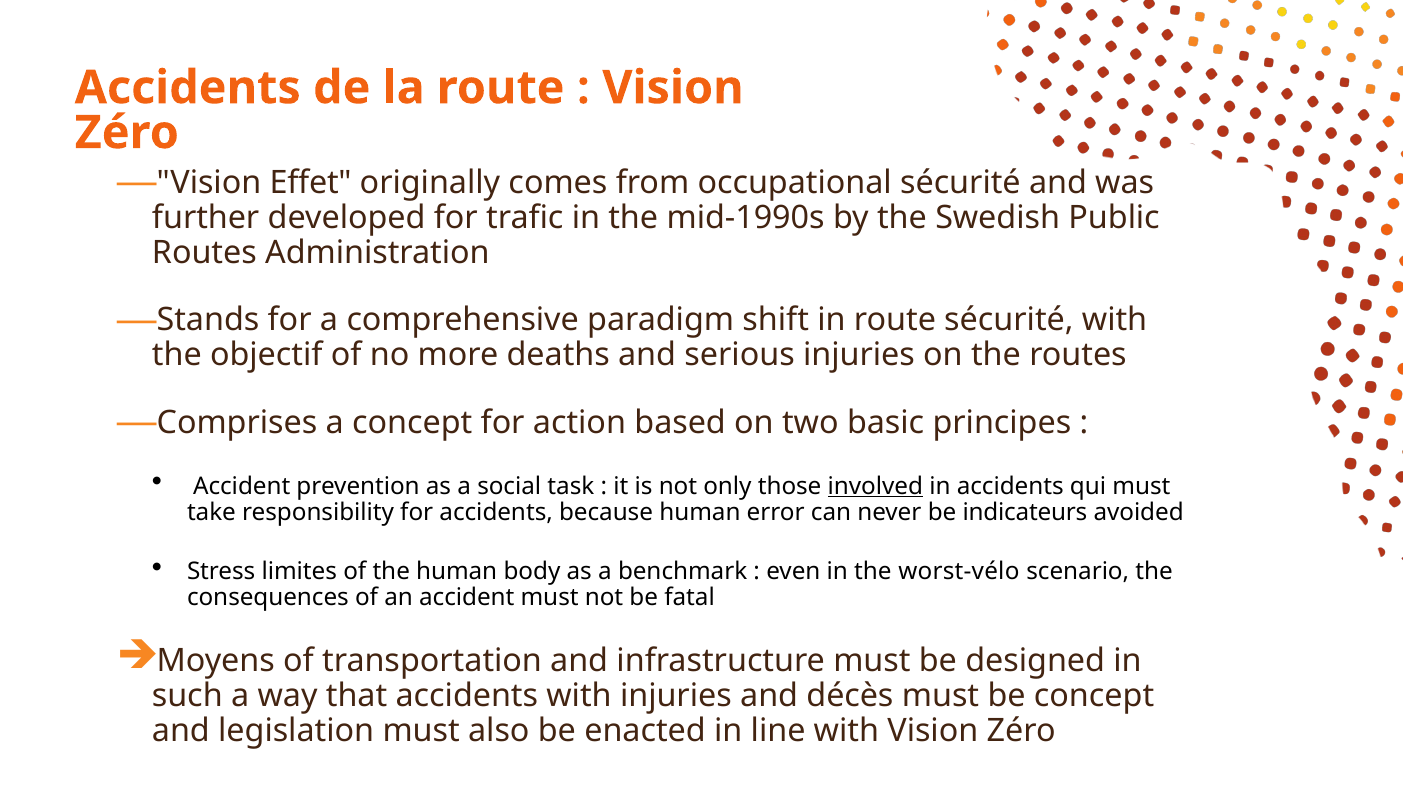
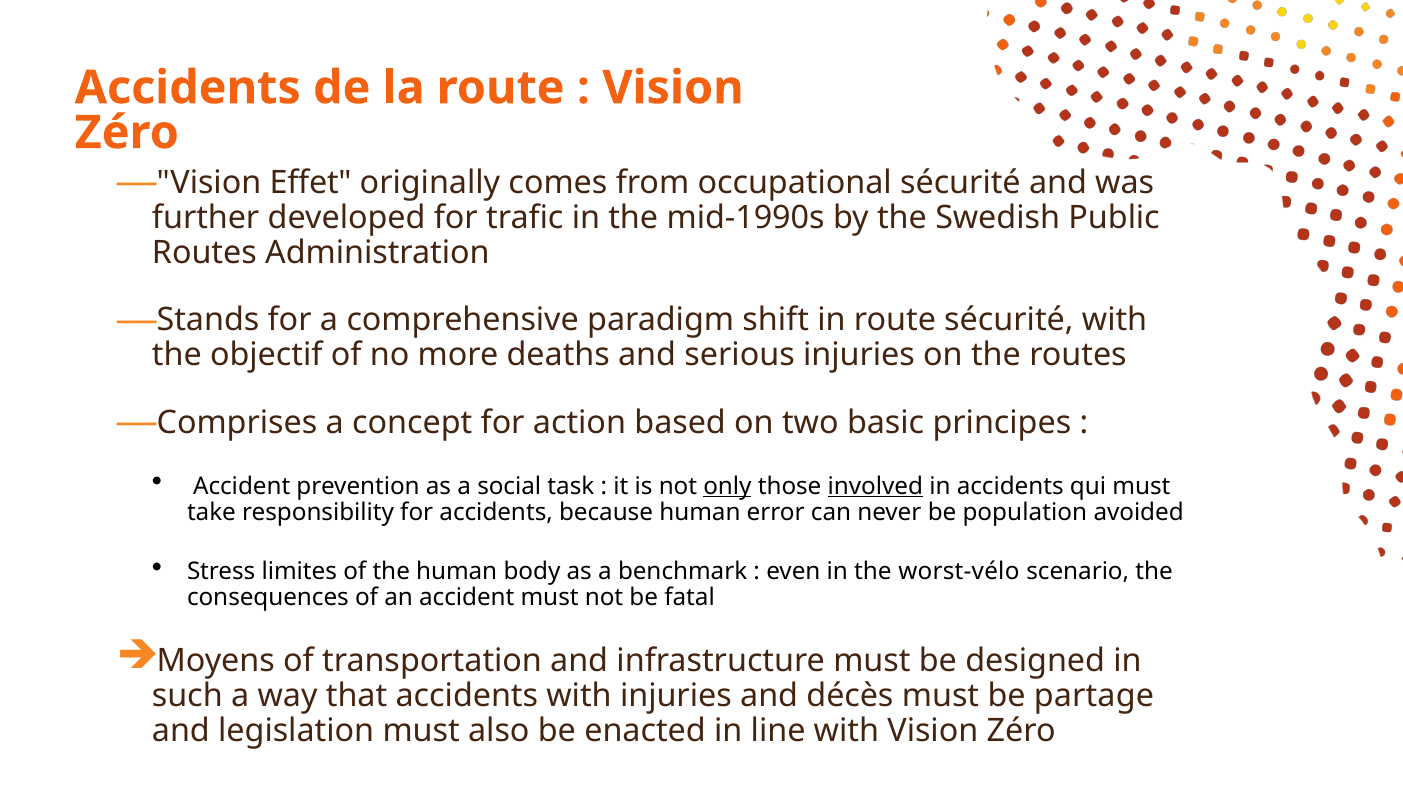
only underline: none -> present (727, 486)
indicateurs: indicateurs -> population (1025, 512)
be concept: concept -> partage (1094, 696)
